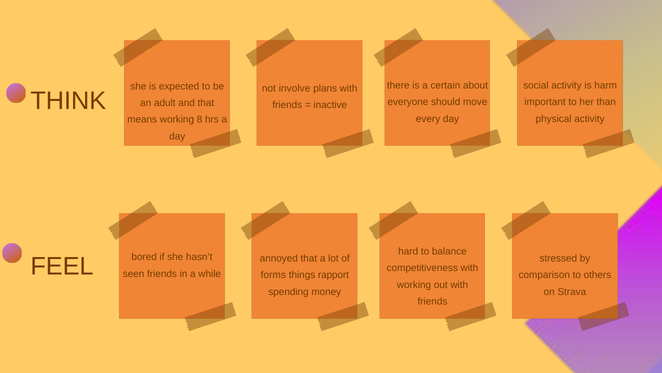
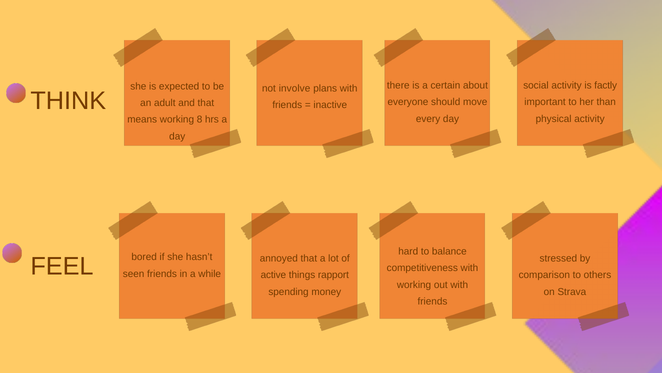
harm: harm -> factly (606, 85)
forms: forms -> active (273, 275)
